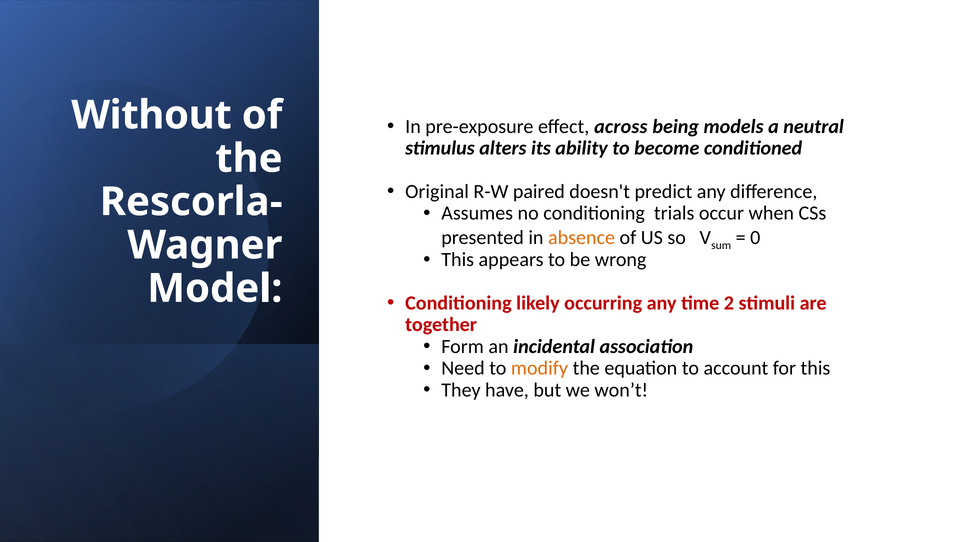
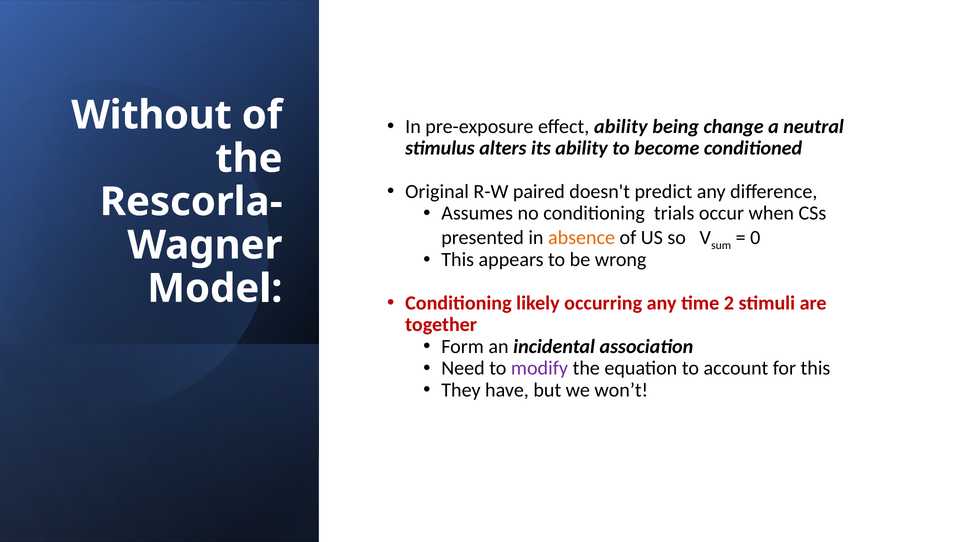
effect across: across -> ability (621, 126)
models: models -> change (734, 126)
modify colour: orange -> purple (540, 368)
